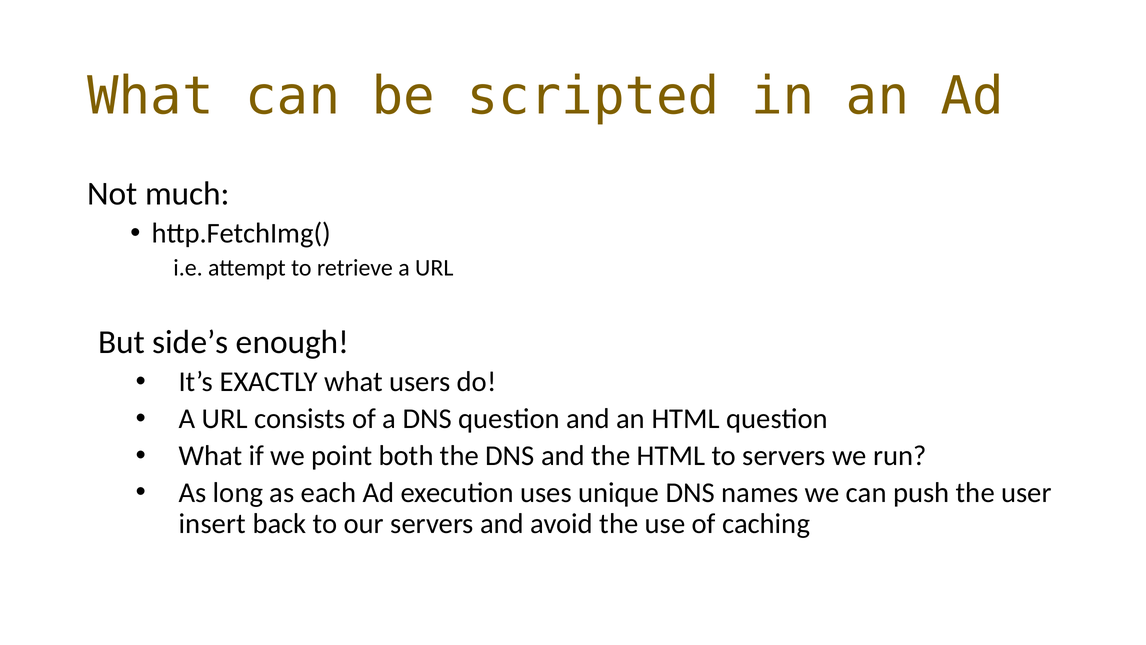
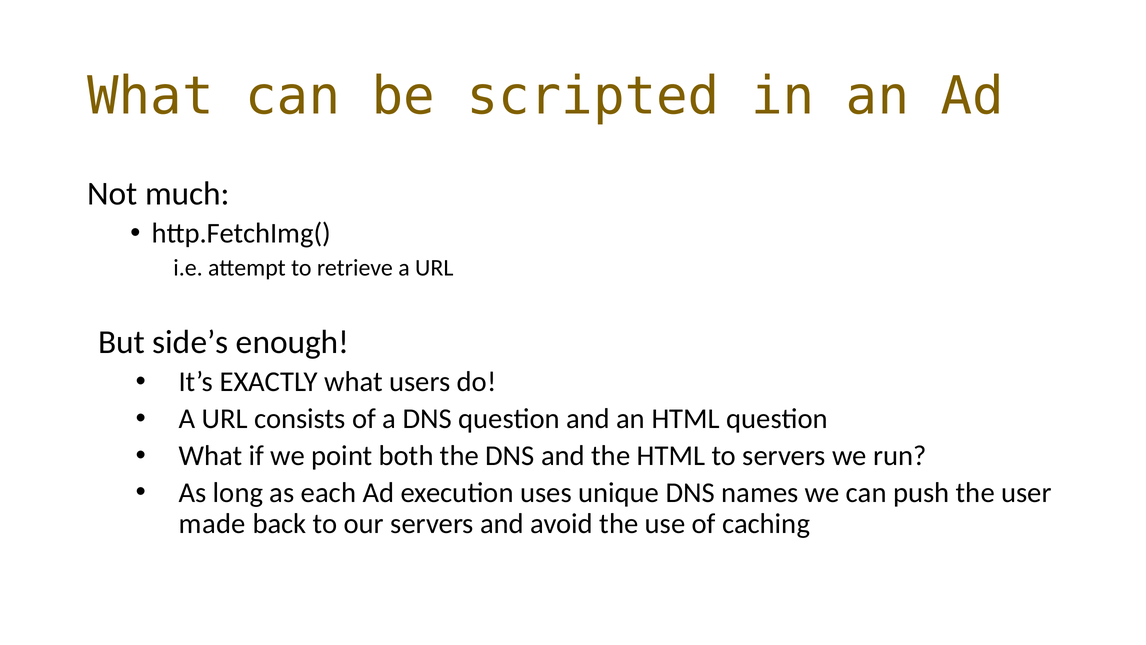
insert: insert -> made (212, 523)
